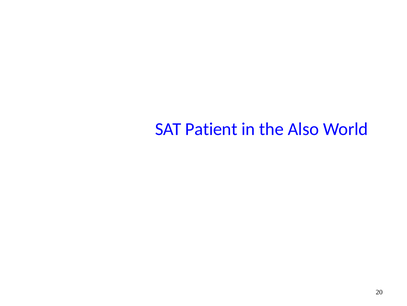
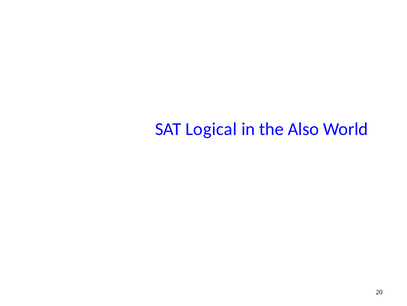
Patient: Patient -> Logical (211, 129)
